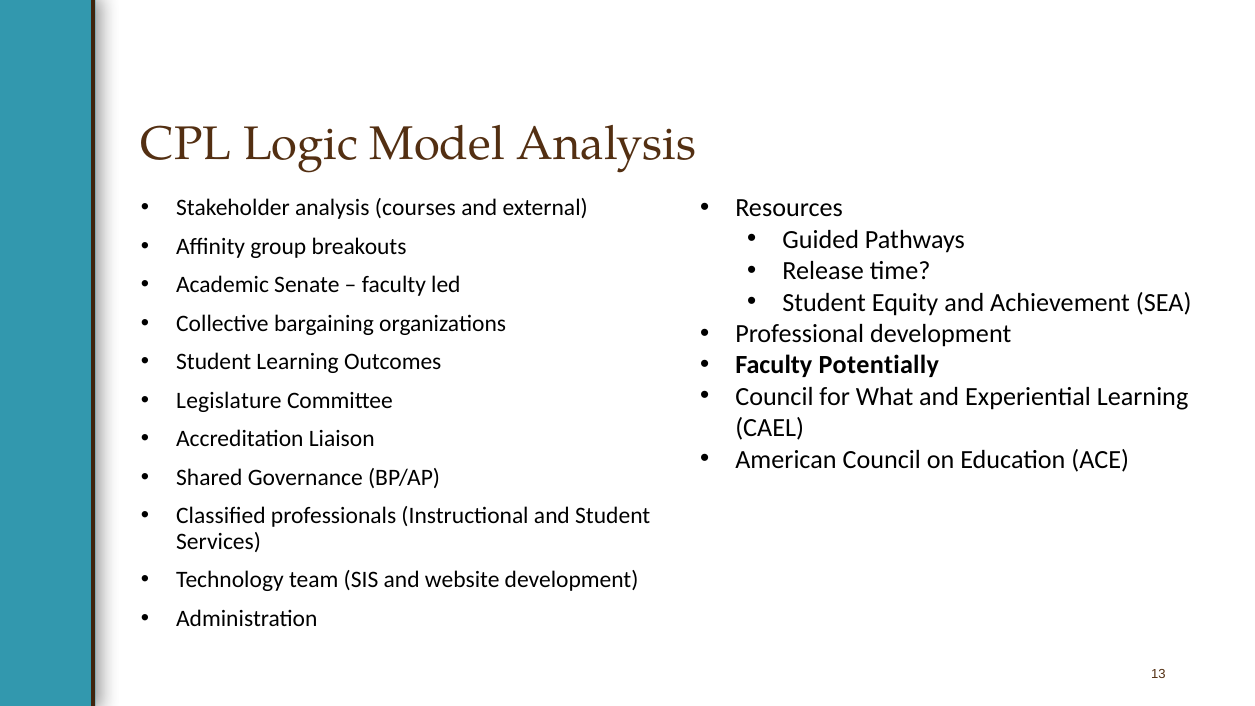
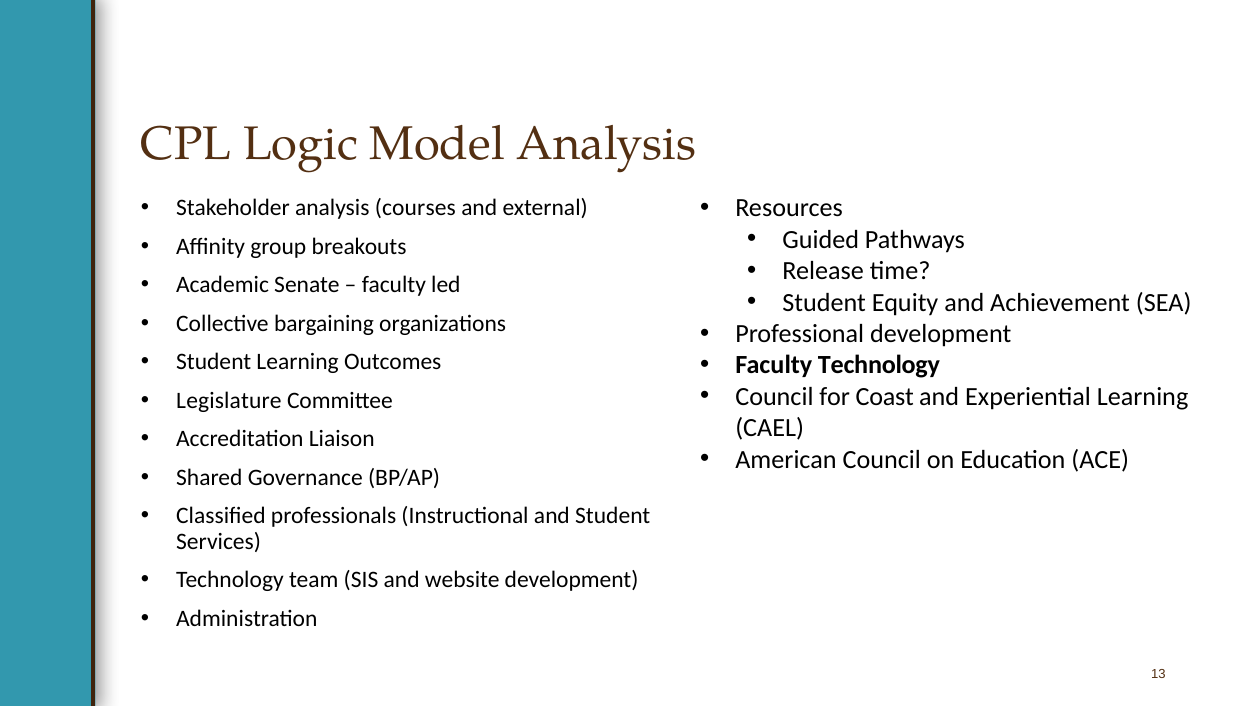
Faculty Potentially: Potentially -> Technology (879, 365)
What: What -> Coast (885, 397)
